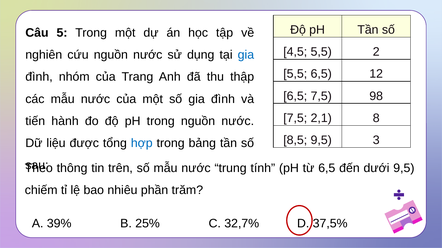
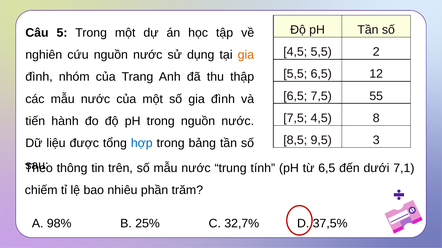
gia colour: blue -> orange (246, 55)
98: 98 -> 55 (376, 96)
7,5 2,1: 2,1 -> 4,5 (321, 118)
dưới 9,5: 9,5 -> 7,1 (404, 169)
39%: 39% -> 98% (59, 224)
